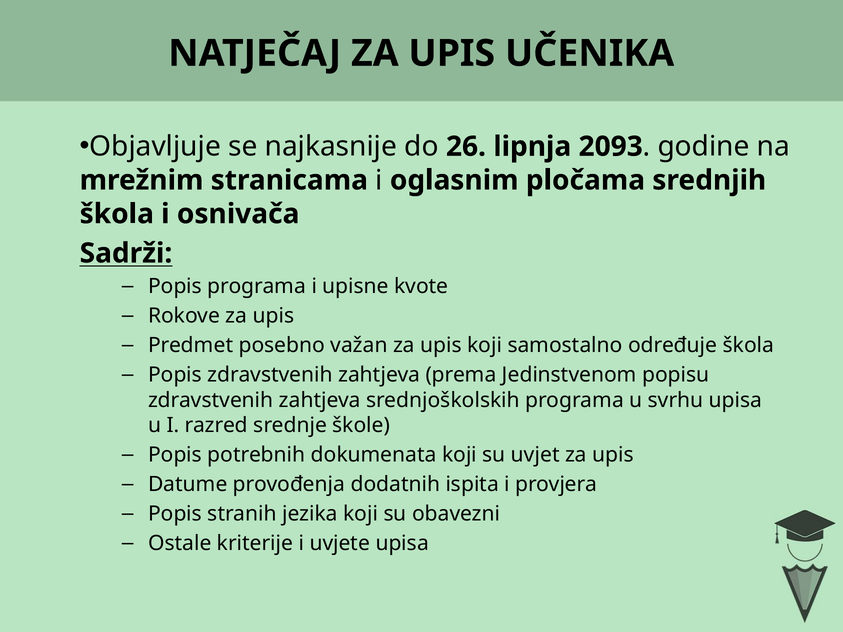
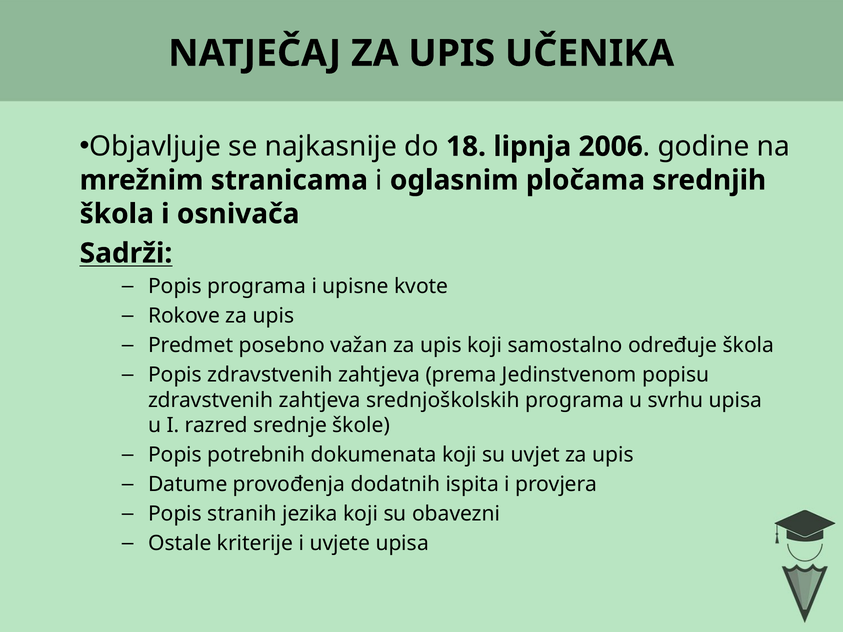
26: 26 -> 18 (466, 147)
2093: 2093 -> 2006 (611, 147)
